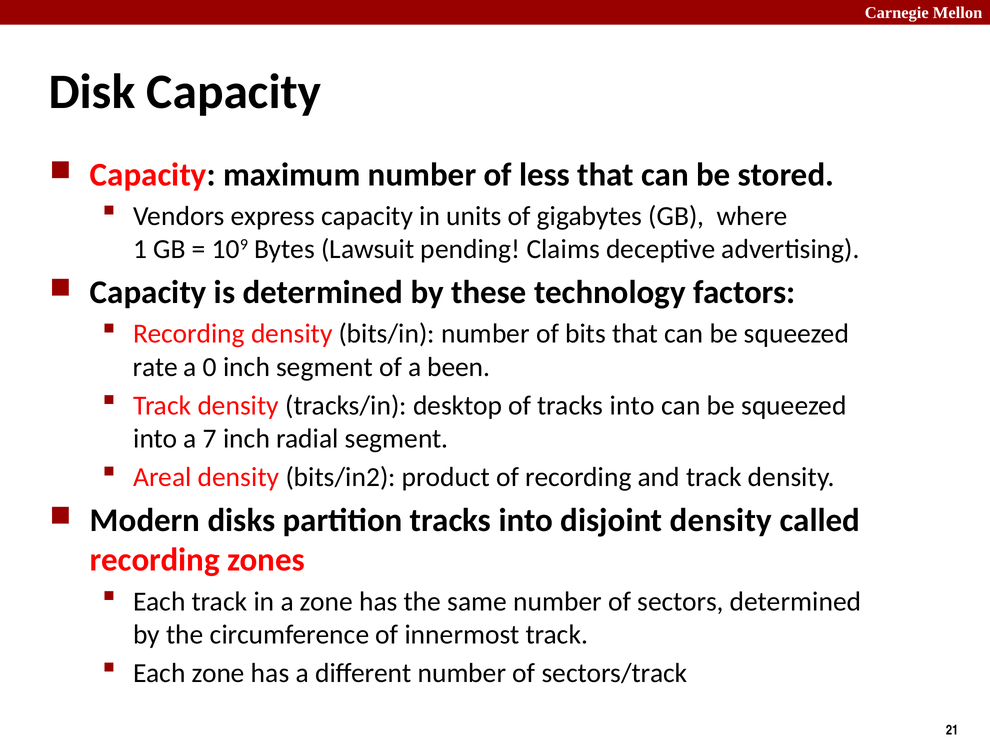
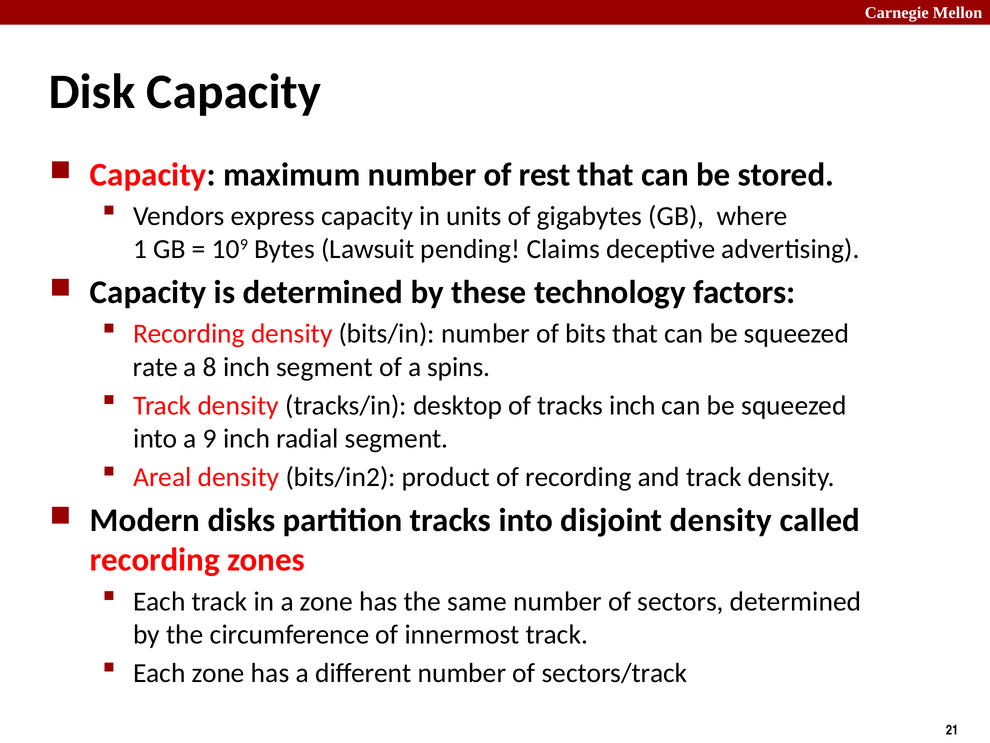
less: less -> rest (545, 175)
0: 0 -> 8 (210, 367)
been: been -> spins (459, 367)
of tracks into: into -> inch (632, 405)
7: 7 -> 9 (210, 438)
